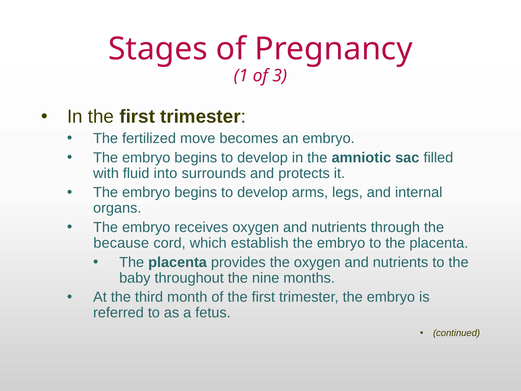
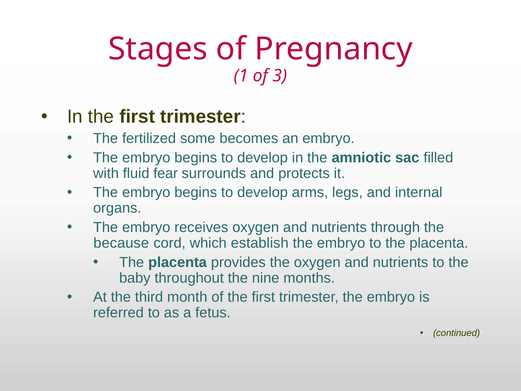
move: move -> some (198, 138)
into: into -> fear (166, 173)
